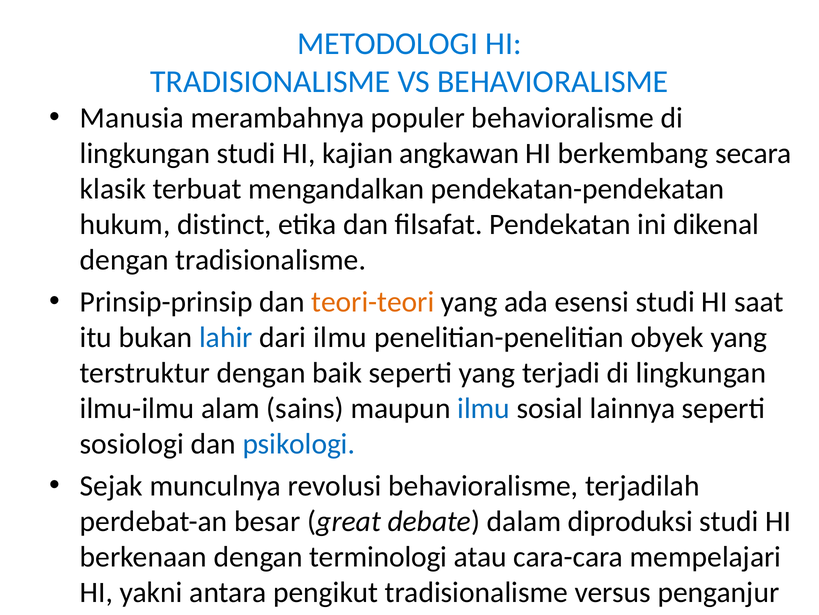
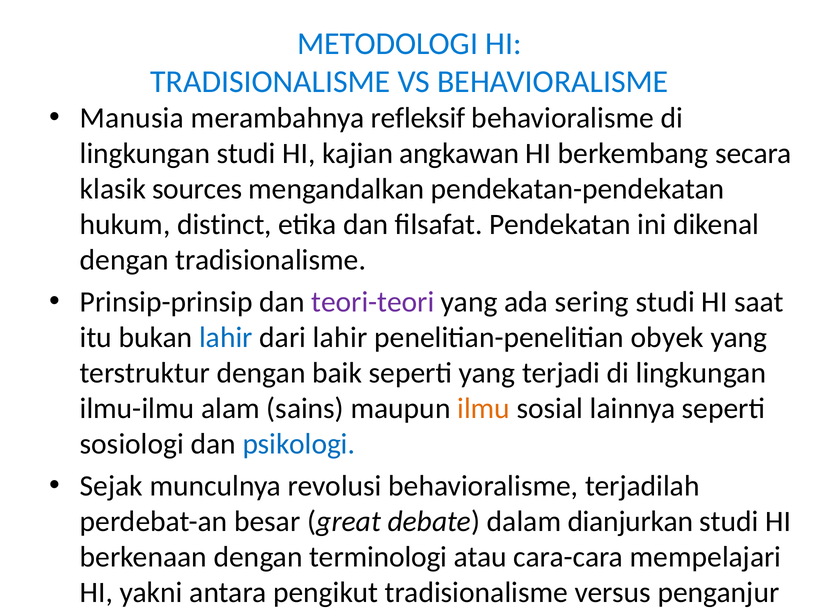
populer: populer -> refleksif (418, 118)
terbuat: terbuat -> sources (197, 189)
teori-teori colour: orange -> purple (373, 302)
esensi: esensi -> sering (592, 302)
dari ilmu: ilmu -> lahir (340, 337)
ilmu colour: blue -> orange (484, 408)
diproduksi: diproduksi -> dianjurkan (630, 521)
